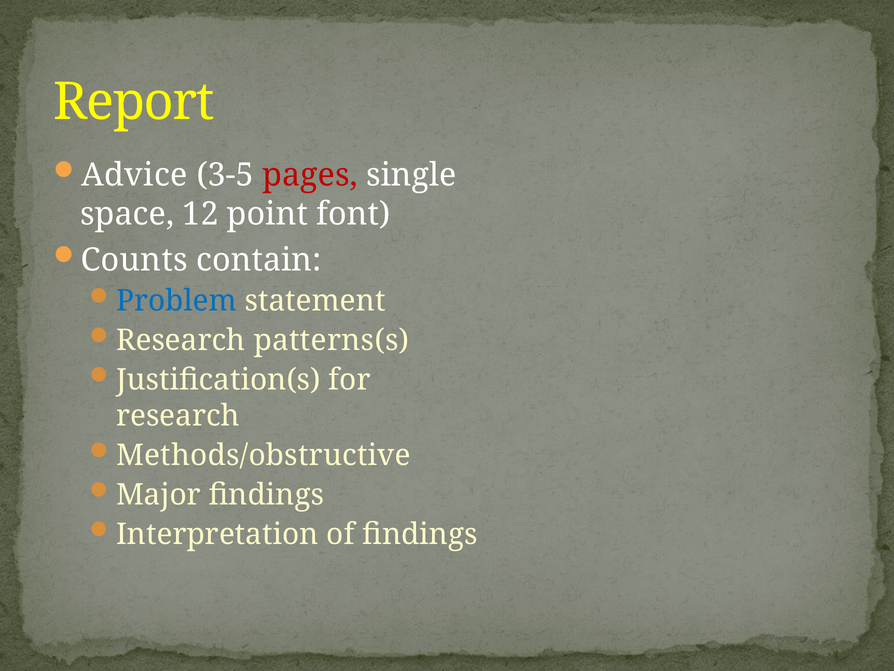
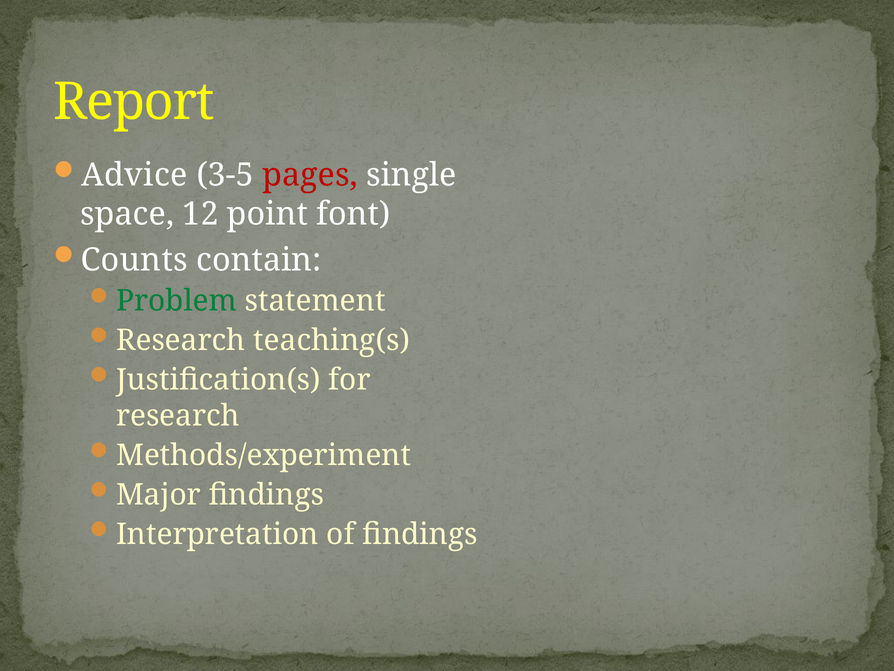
Problem colour: blue -> green (176, 301)
patterns(s: patterns(s -> teaching(s (331, 340)
Methods/obstructive: Methods/obstructive -> Methods/experiment (264, 455)
